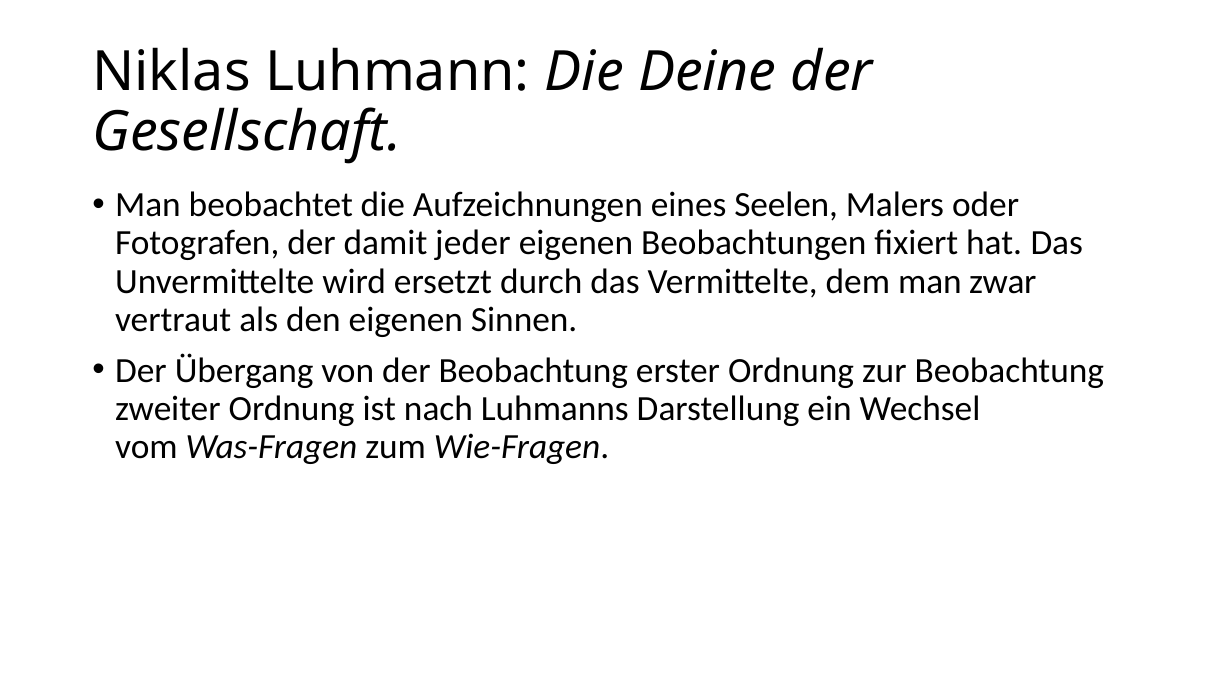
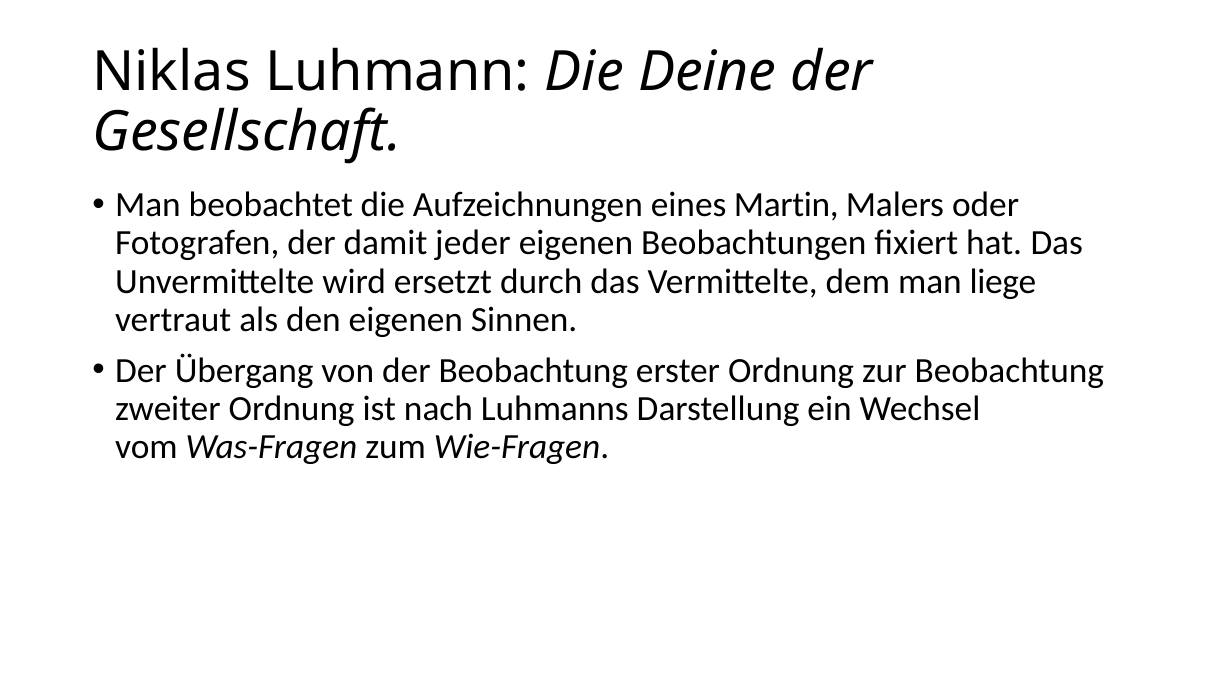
Seelen: Seelen -> Martin (786, 205)
zwar: zwar -> liege (1003, 282)
